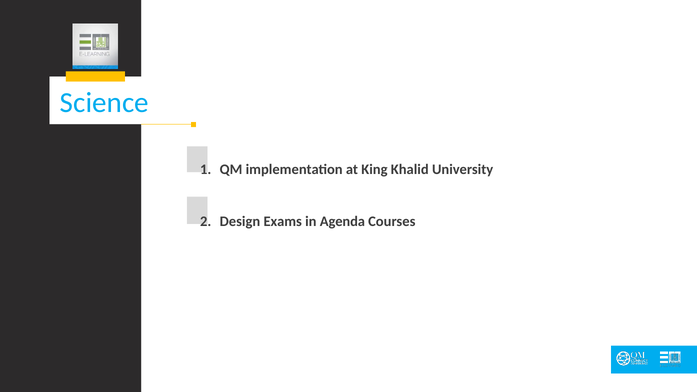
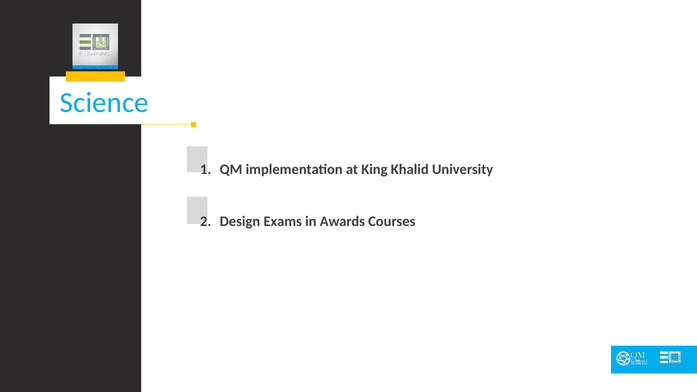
Agenda: Agenda -> Awards (342, 222)
